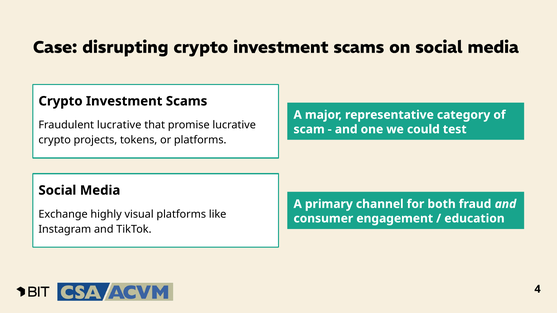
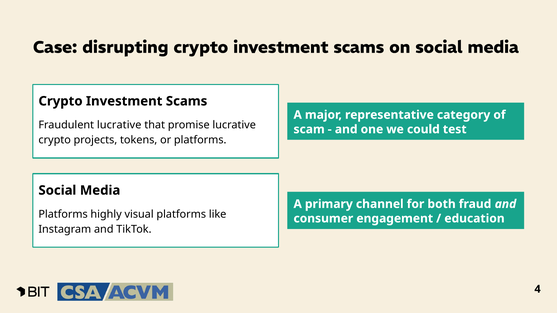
Exchange: Exchange -> Platforms (63, 214)
